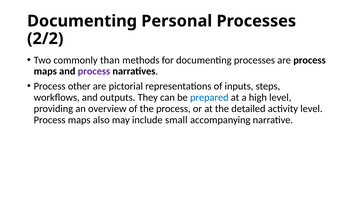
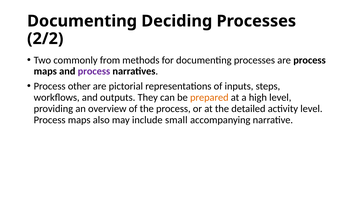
Personal: Personal -> Deciding (177, 21)
than: than -> from (110, 60)
prepared colour: blue -> orange (209, 97)
